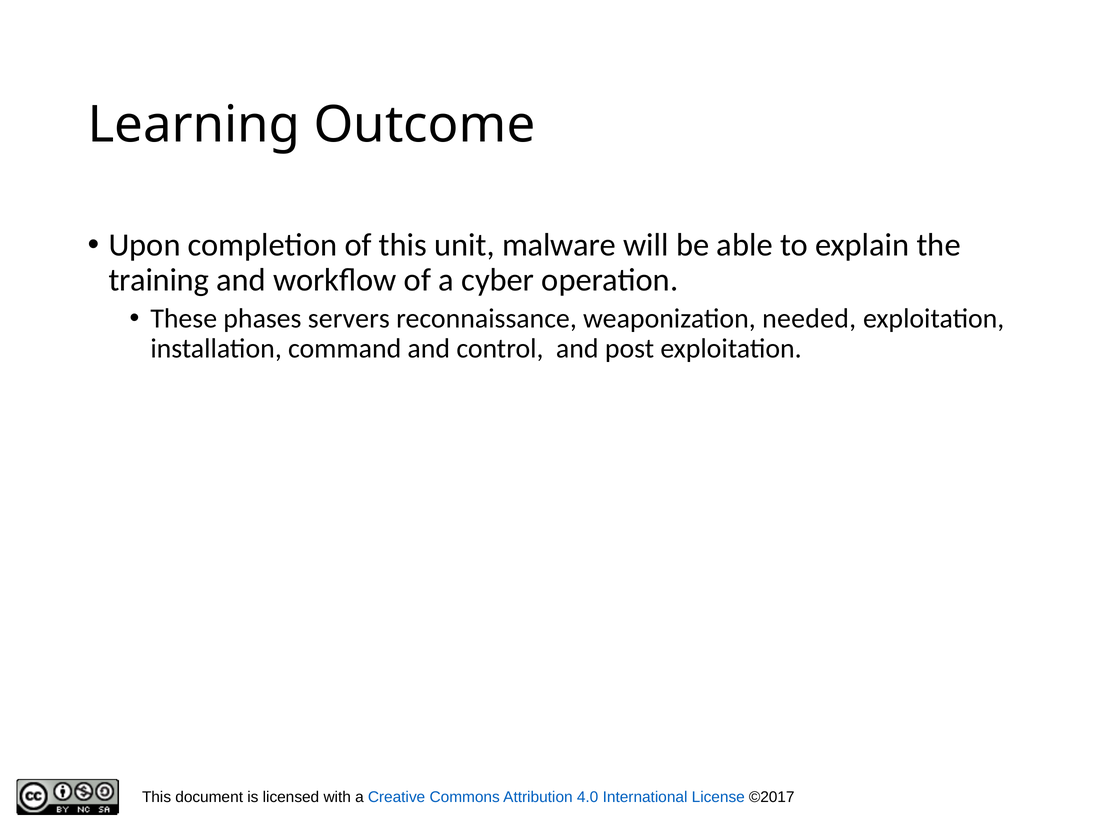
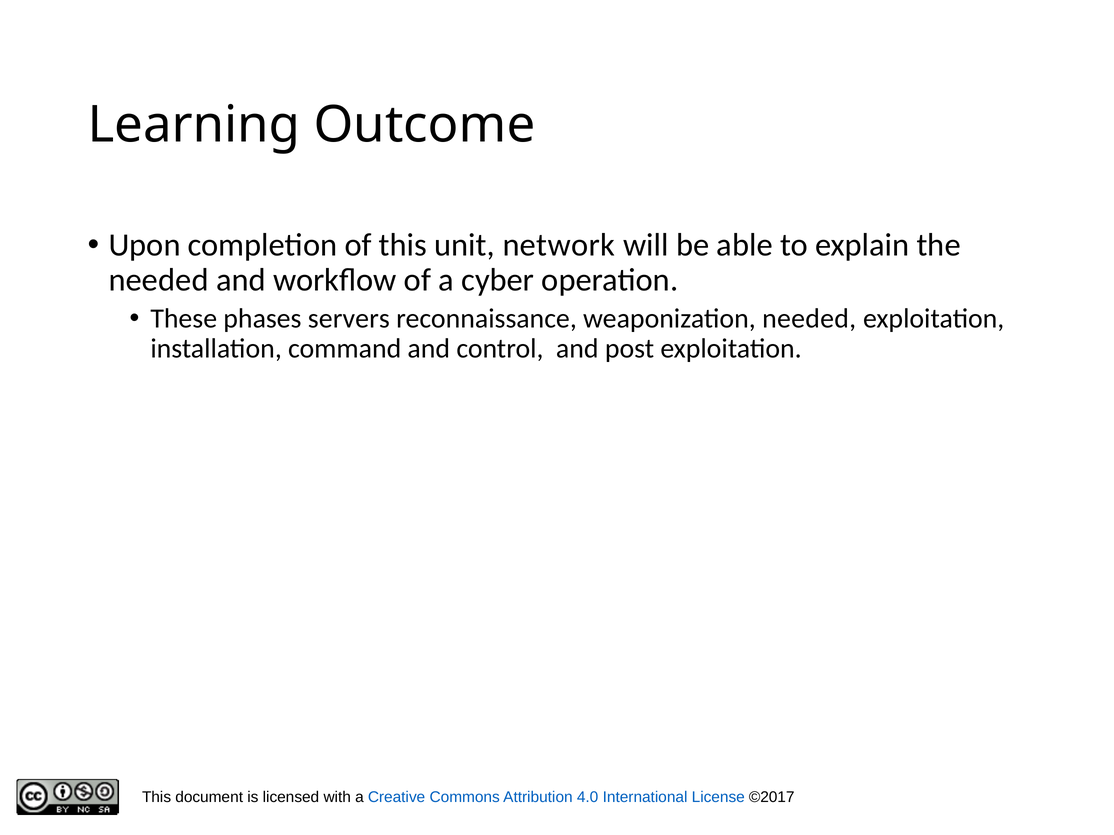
malware: malware -> network (559, 245)
training: training -> needed (159, 280)
